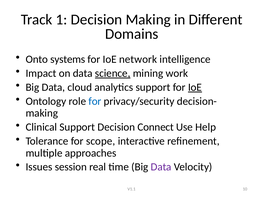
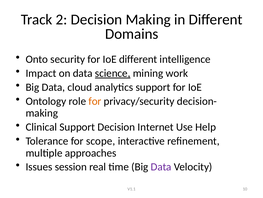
1: 1 -> 2 (62, 19)
systems: systems -> security (68, 59)
IoE network: network -> different (138, 59)
IoE underline: present -> none (195, 87)
for colour: blue -> orange (95, 101)
Connect: Connect -> Internet (156, 127)
